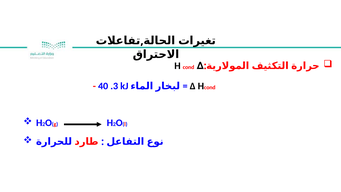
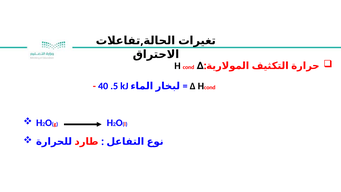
.3: .3 -> .5 (114, 86)
